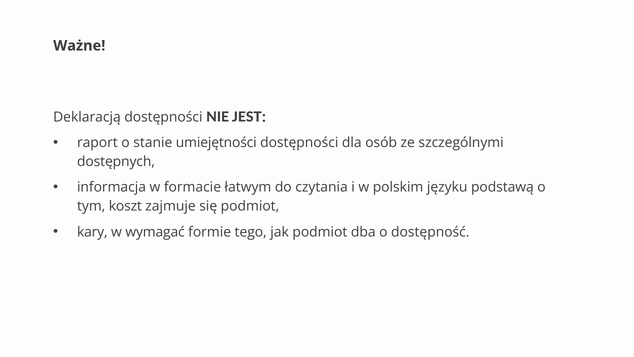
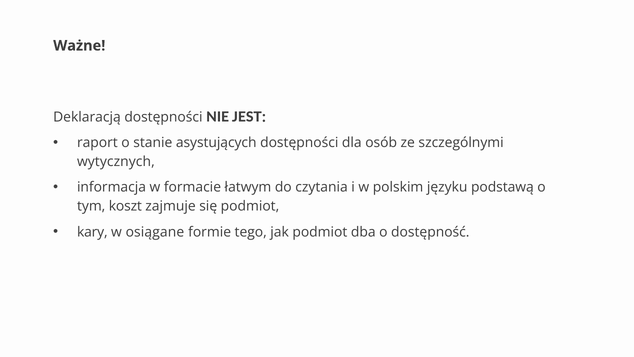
umiejętności: umiejętności -> asystujących (216, 143)
dostępnych: dostępnych -> wytycznych (116, 162)
wymagać: wymagać -> osiągane (155, 232)
